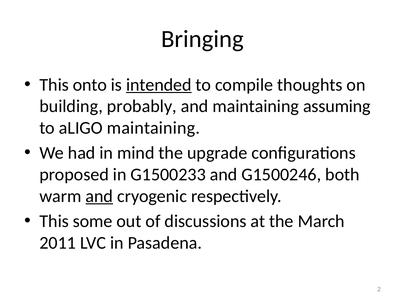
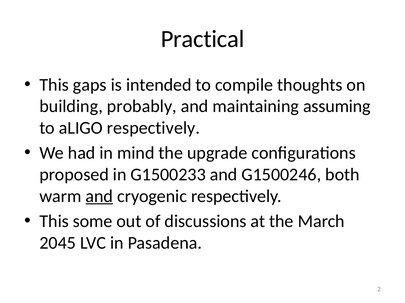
Bringing: Bringing -> Practical (203, 39)
onto: onto -> gaps (90, 85)
intended underline: present -> none (159, 85)
aLIGO maintaining: maintaining -> respectively (153, 128)
2011: 2011 -> 2045 (58, 243)
